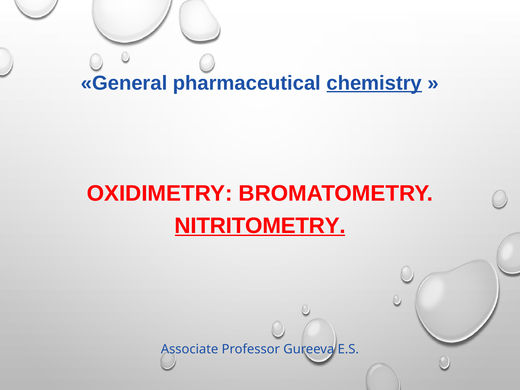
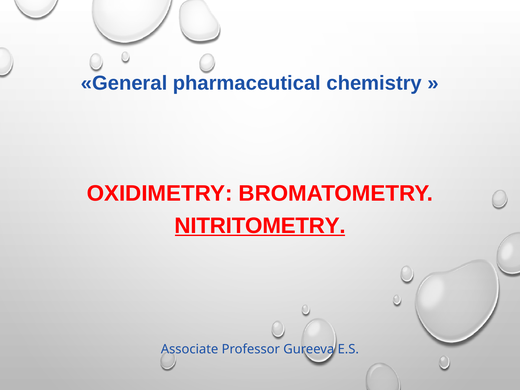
chemistry underline: present -> none (374, 83)
